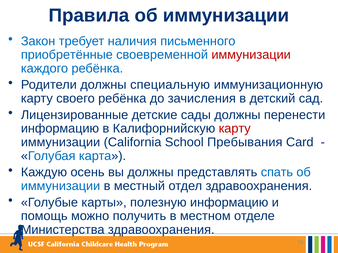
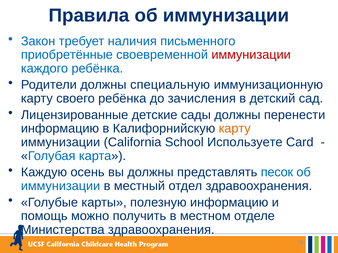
карту colour: red -> orange (235, 129)
Пребывания: Пребывания -> Используете (245, 143)
спать: спать -> песок (277, 173)
